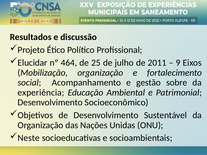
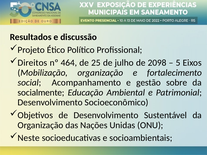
Elucidar: Elucidar -> Direitos (32, 63)
2011: 2011 -> 2098 (157, 63)
9: 9 -> 5 (178, 63)
experiência: experiência -> socialmente (41, 93)
